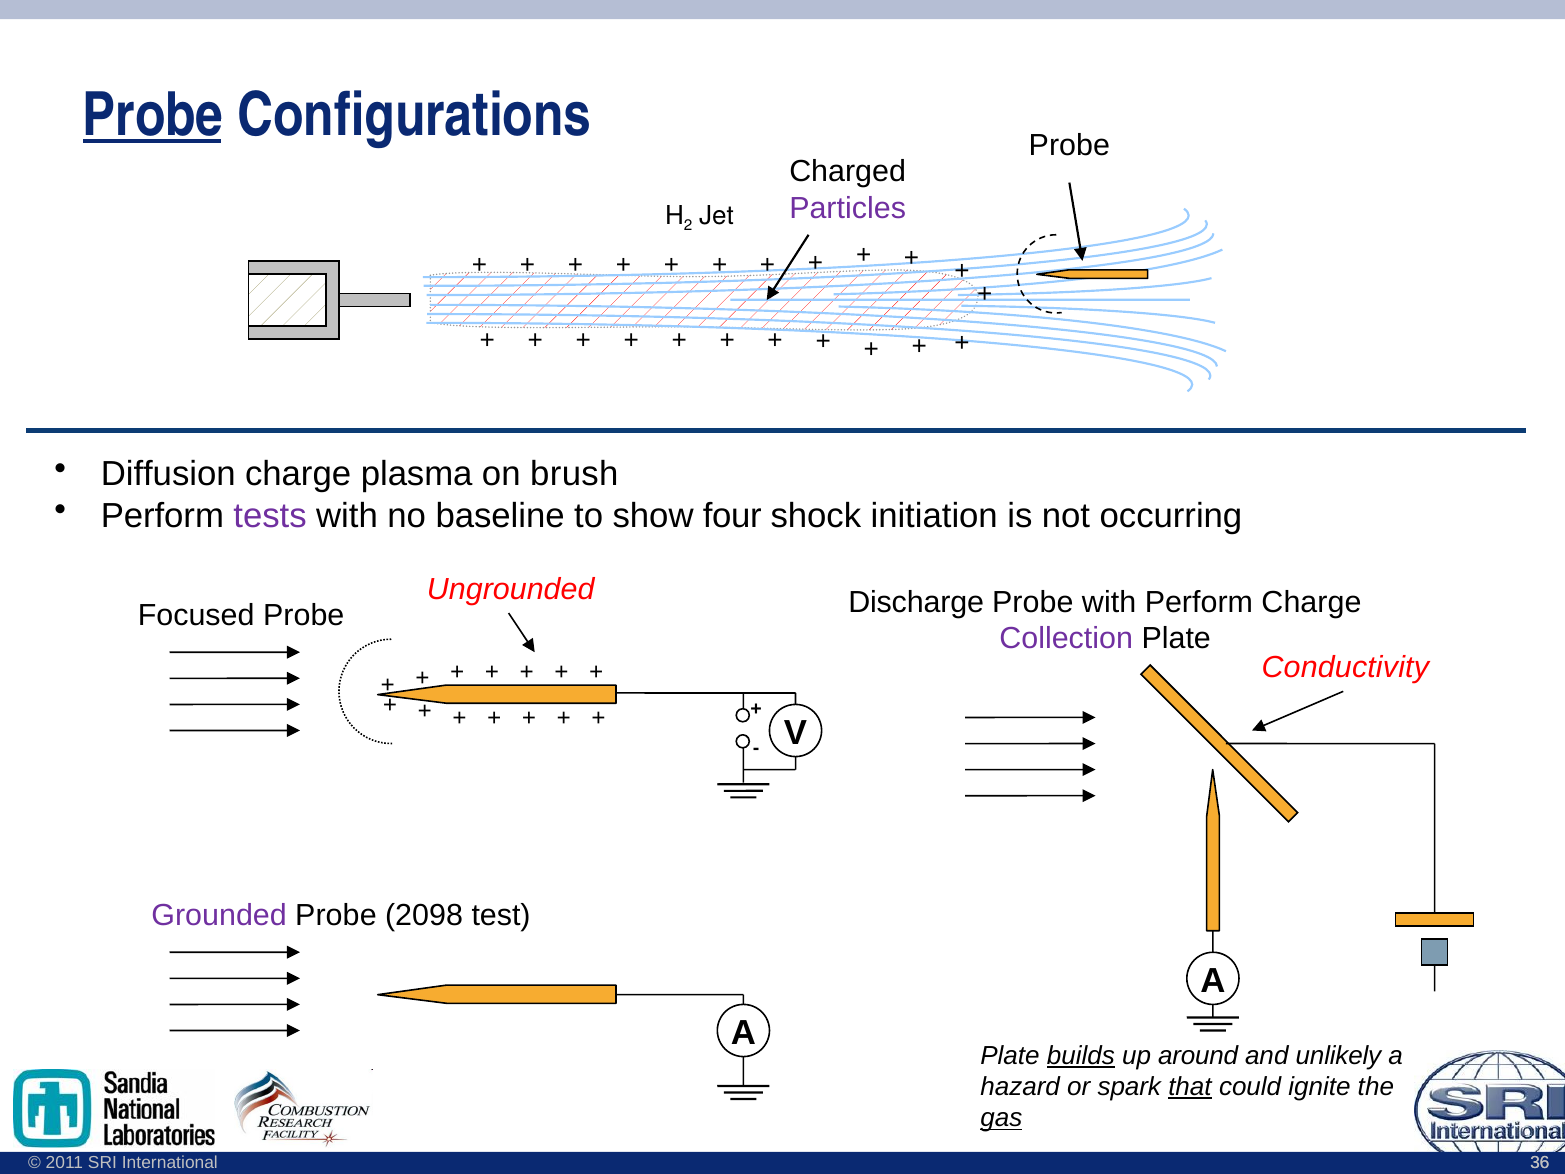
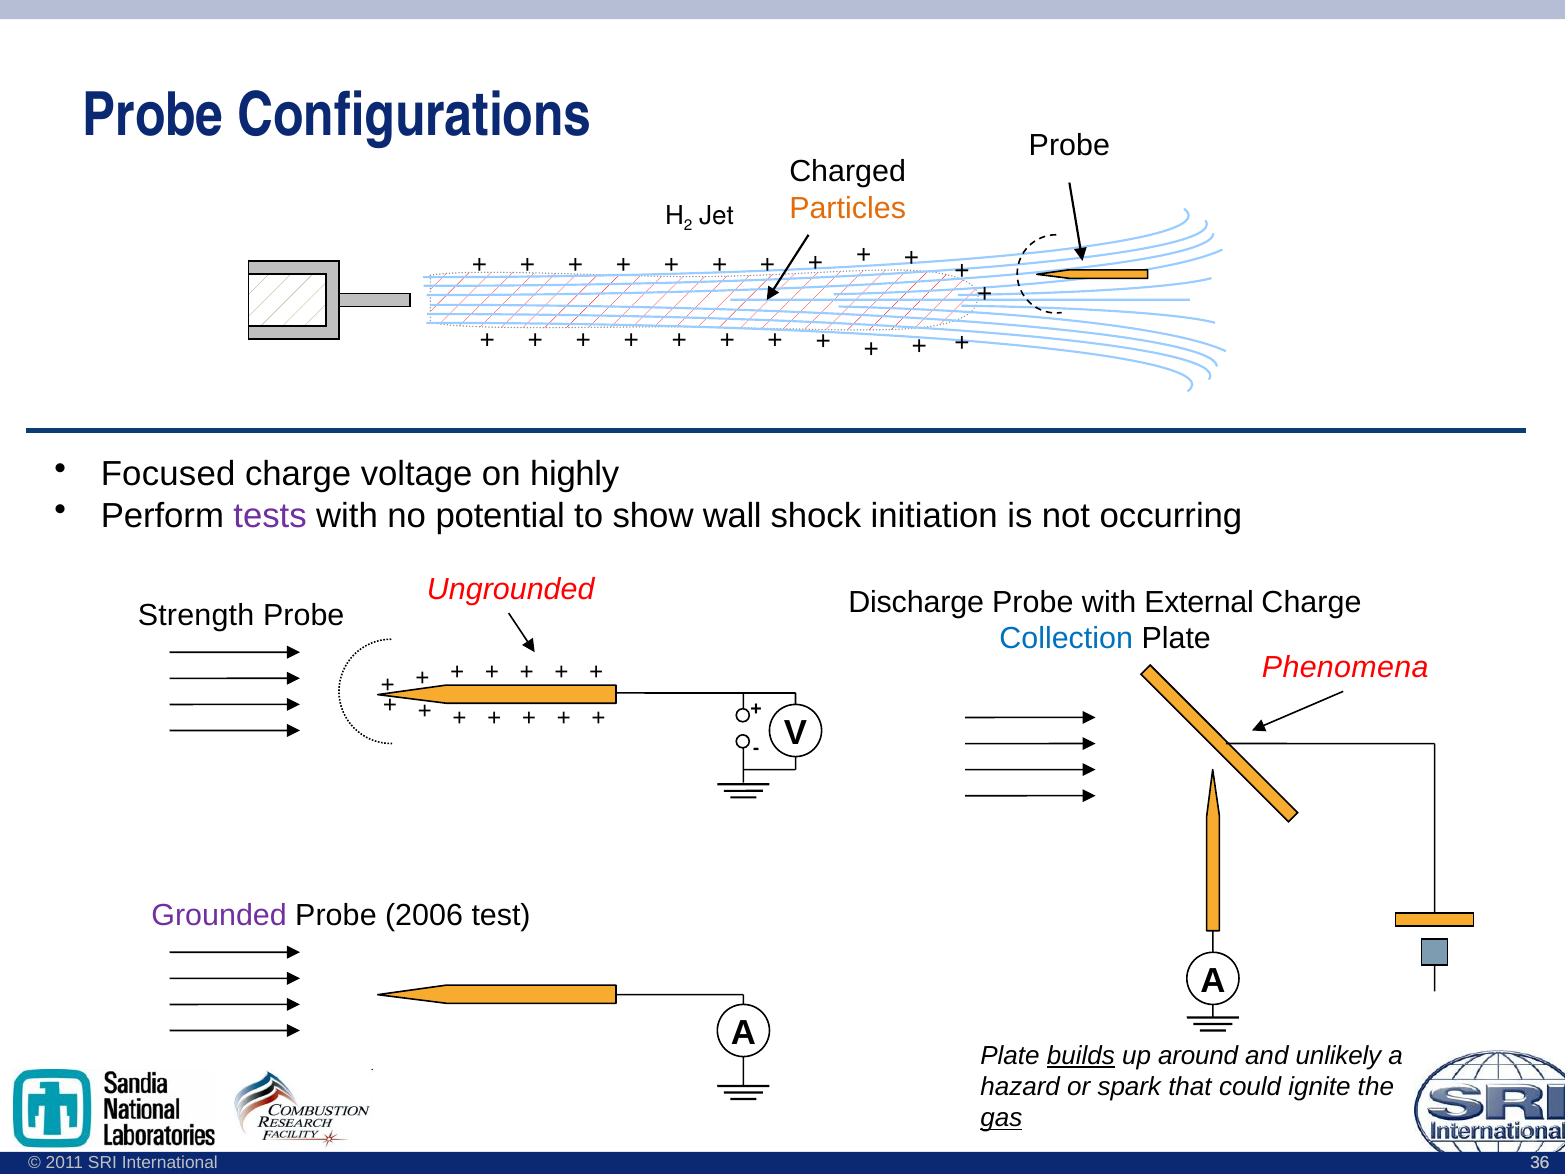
Probe underline: present -> none (153, 115)
Particles colour: purple -> orange (848, 208)
Diffusion: Diffusion -> Focused (168, 474)
plasma: plasma -> voltage (417, 474)
brush: brush -> highly (575, 474)
baseline: baseline -> potential (500, 516)
four: four -> wall (732, 516)
with Perform: Perform -> External (1199, 602)
Focused: Focused -> Strength (196, 615)
Collection colour: purple -> blue (1066, 638)
Conductivity: Conductivity -> Phenomena (1345, 667)
2098: 2098 -> 2006 (424, 915)
that underline: present -> none (1190, 1087)
